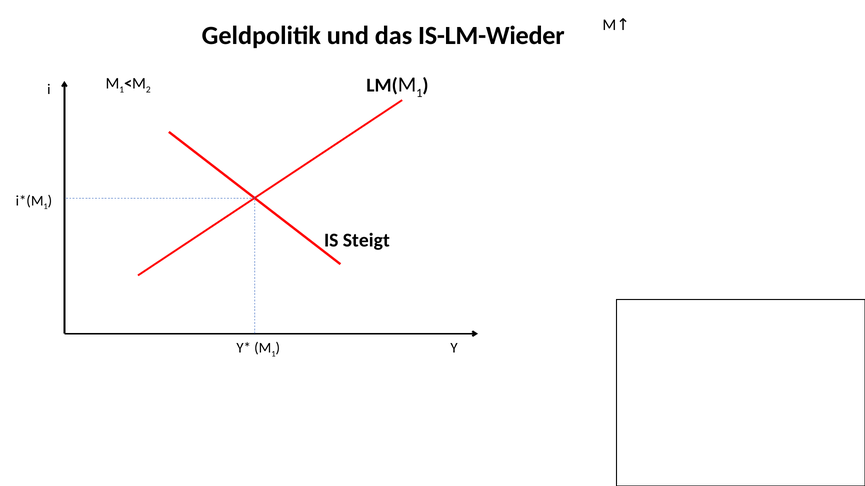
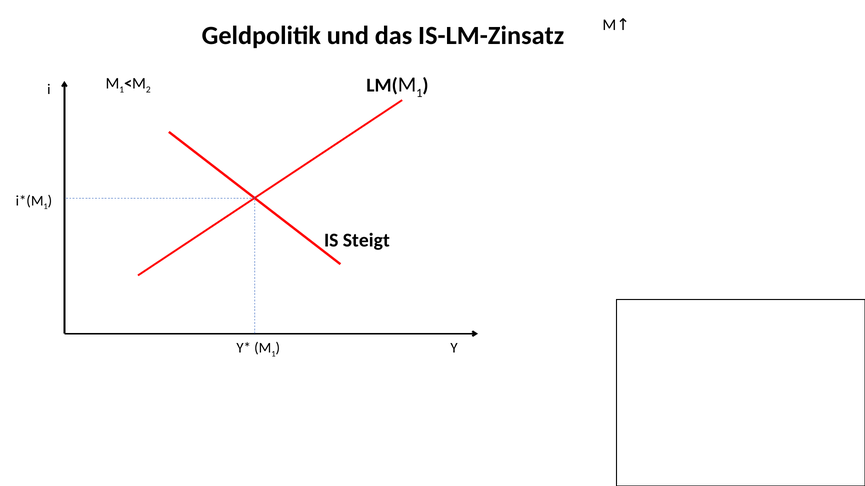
IS-LM-Wieder: IS-LM-Wieder -> IS-LM-Zinsatz (491, 36)
